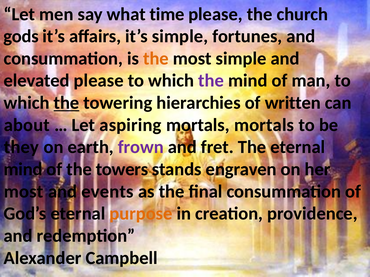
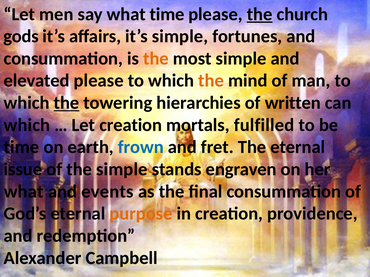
the underline: none -> present (260, 14)
the colour: purple -> orange (211, 81)
about: about -> which (27, 125)
Let aspiring: aspiring -> creation (131, 125)
mortals mortals: mortals -> fulfilled (264, 125)
they: they -> time (21, 147)
frown colour: purple -> blue (141, 147)
mind: mind -> issue (23, 170)
the towers: towers -> simple (122, 170)
most: most -> what (24, 192)
